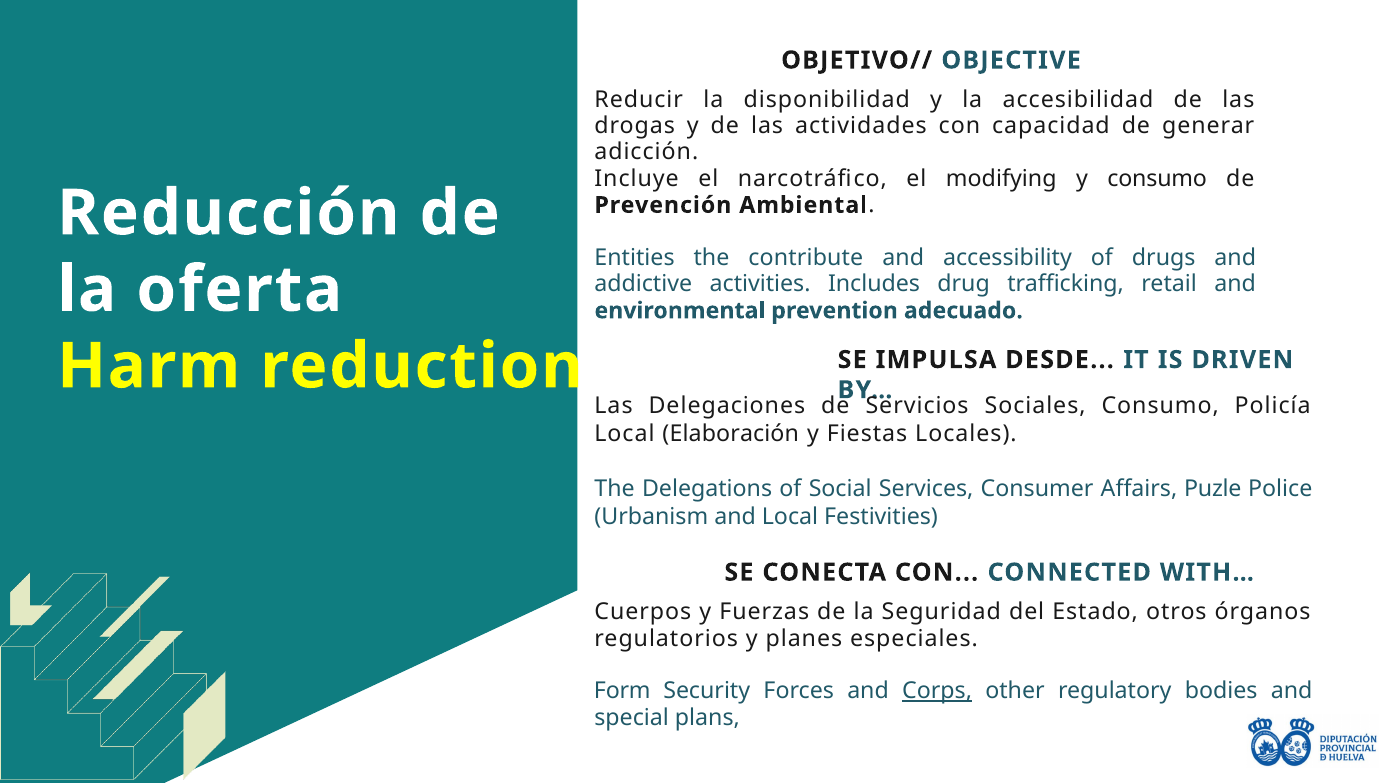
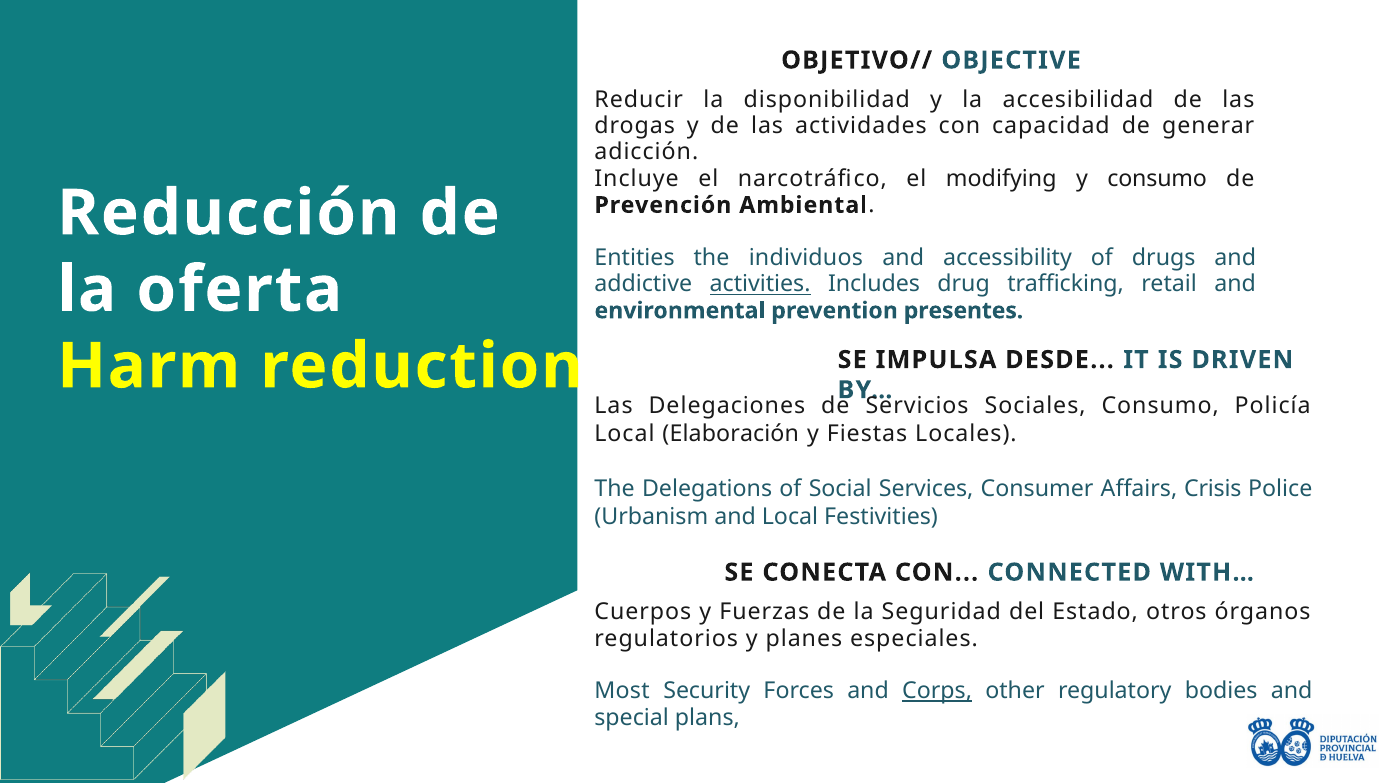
contribute: contribute -> individuos (806, 258)
activities underline: none -> present (760, 284)
adecuado: adecuado -> presentes (963, 310)
Puzle: Puzle -> Crisis (1213, 489)
Form: Form -> Most (622, 691)
